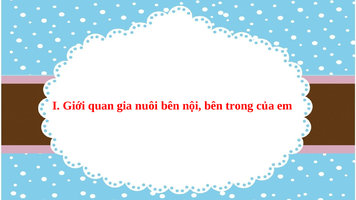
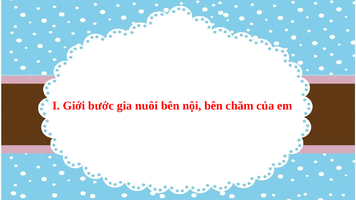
quan: quan -> bước (101, 106)
trong: trong -> chăm (240, 106)
